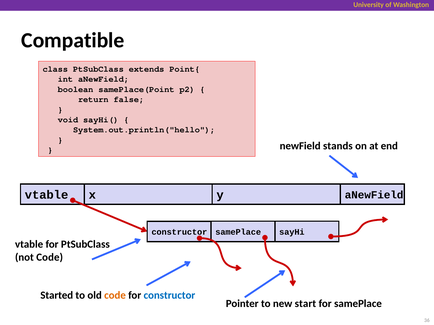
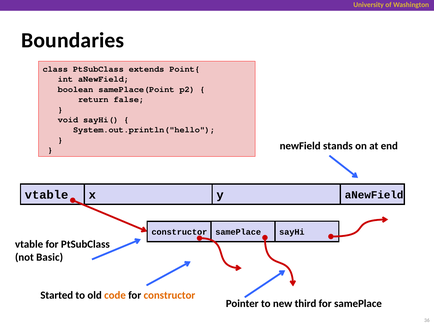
Compatible: Compatible -> Boundaries (73, 40)
not Code: Code -> Basic (50, 258)
constructor colour: blue -> orange (169, 296)
start: start -> third (306, 304)
